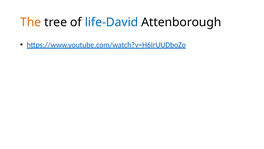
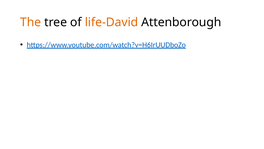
life-David colour: blue -> orange (112, 22)
